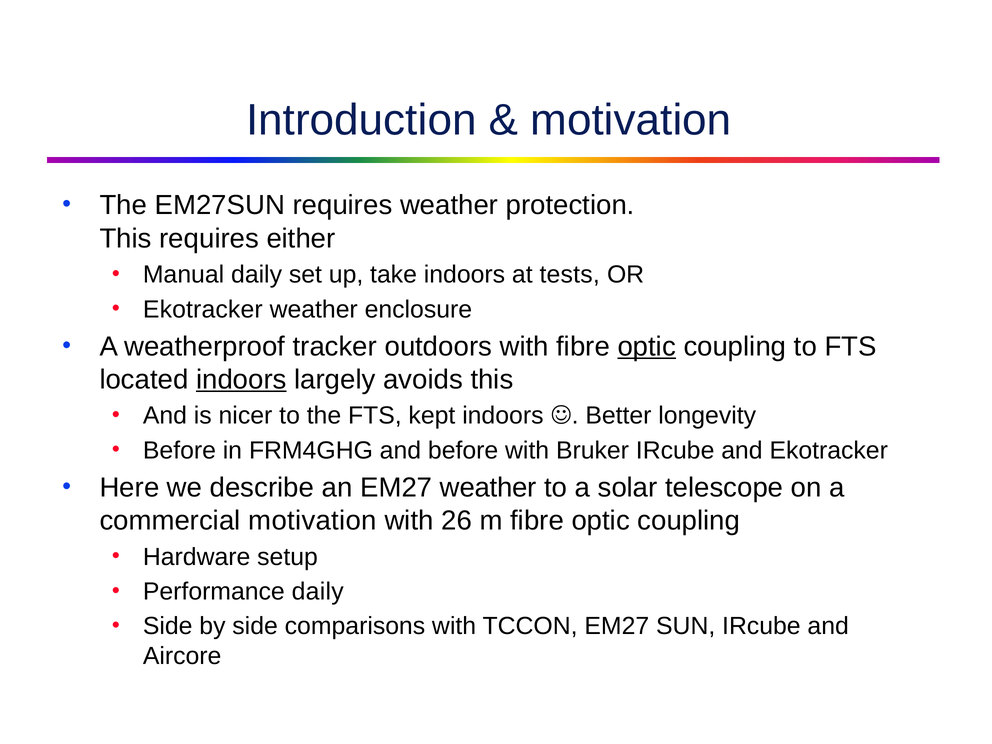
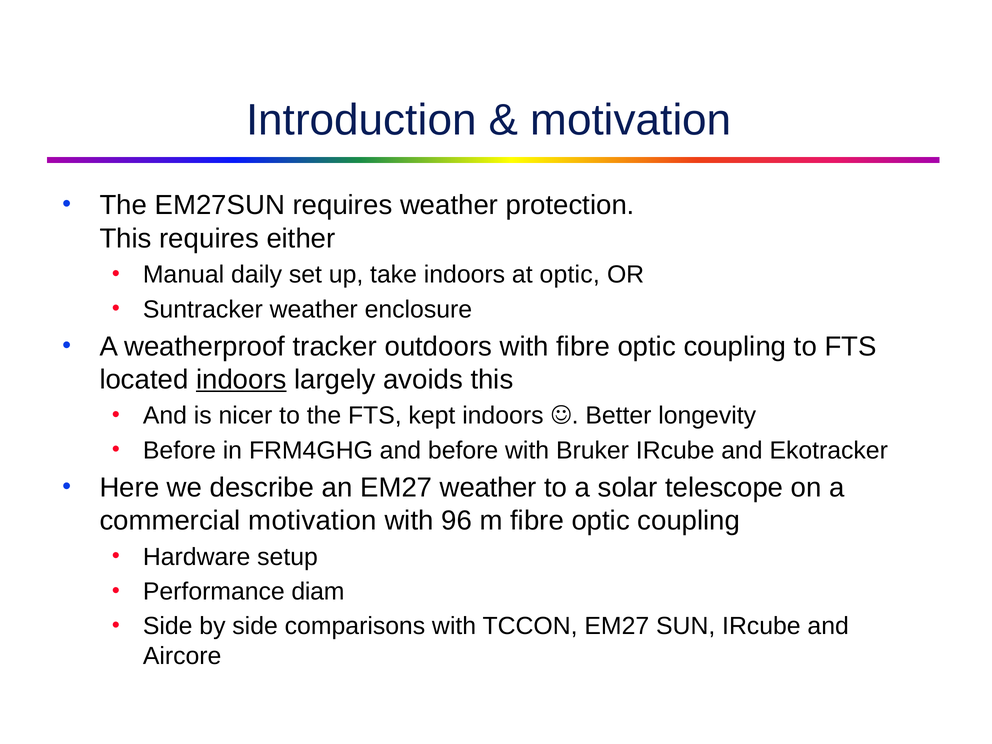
at tests: tests -> optic (570, 275)
Ekotracker: Ekotracker -> Suntracker (203, 309)
optic underline: present -> none (647, 346)
26: 26 -> 96 (457, 521)
Performance daily: daily -> diam (318, 592)
